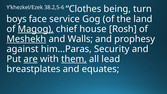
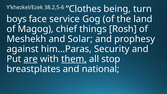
Magog underline: present -> none (36, 29)
house: house -> things (93, 29)
Meshekh underline: present -> none (26, 39)
Walls: Walls -> Solar (80, 39)
lead: lead -> stop (111, 59)
equates: equates -> national (101, 69)
